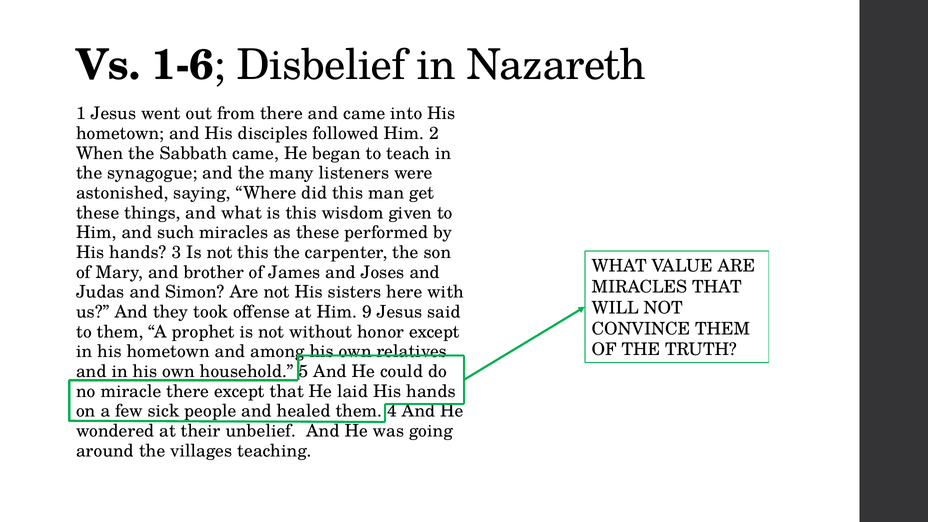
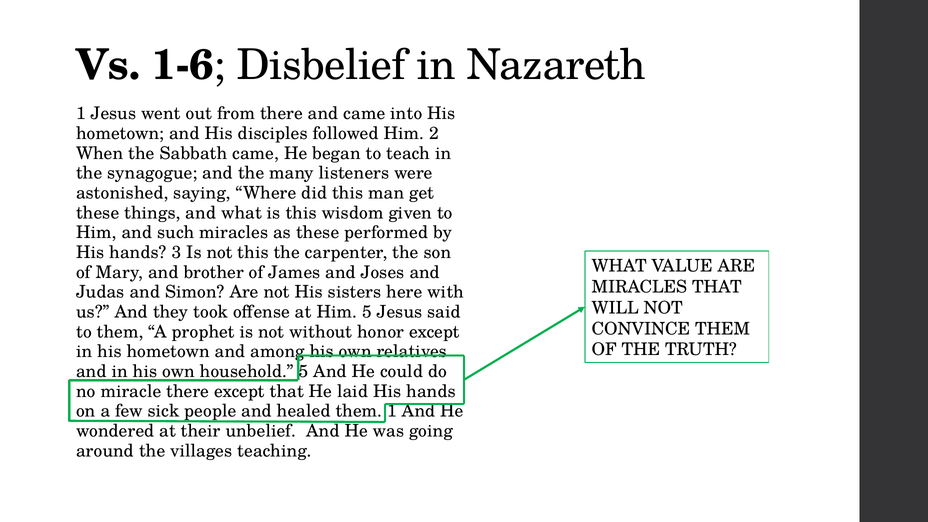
Him 9: 9 -> 5 (367, 312)
them 4: 4 -> 1 (392, 411)
